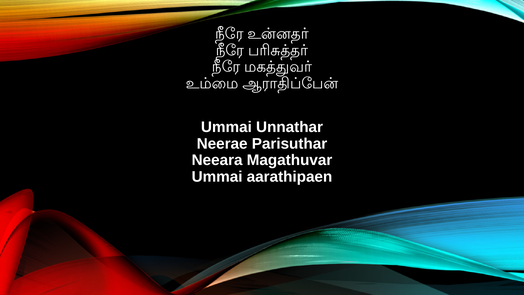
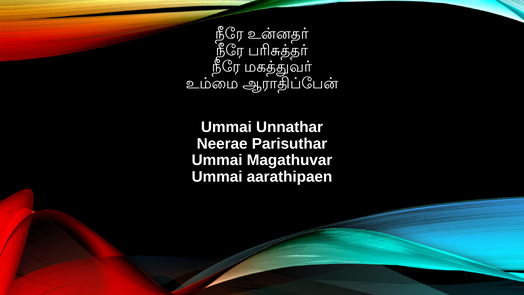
Neeara: Neeara -> Ummai (217, 160)
